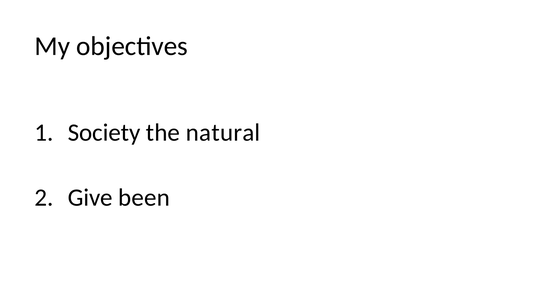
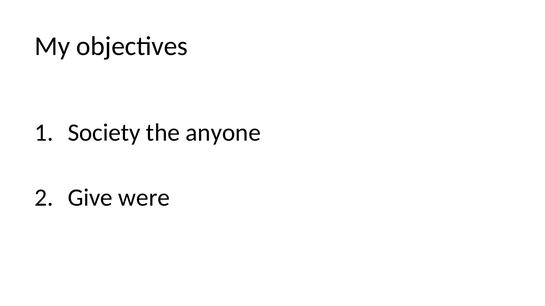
natural: natural -> anyone (223, 133)
been: been -> were (144, 198)
